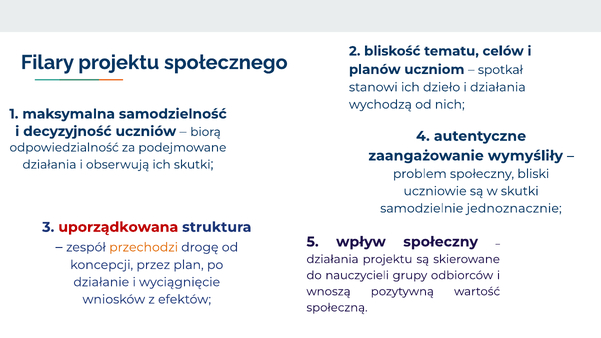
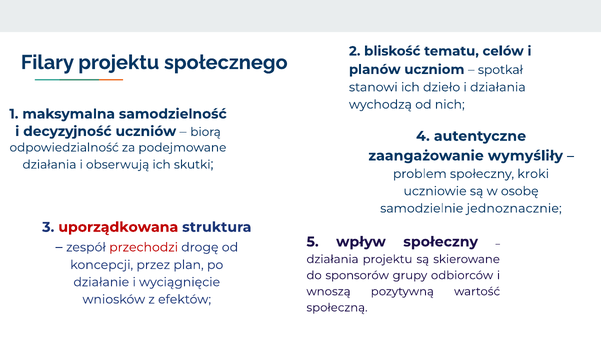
bliski: bliski -> kroki (533, 174)
w skutki: skutki -> osobę (520, 191)
przechodzi colour: orange -> red (144, 247)
nauczycieli: nauczycieli -> sponsorów (357, 275)
